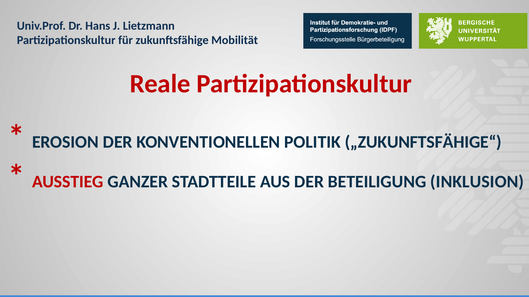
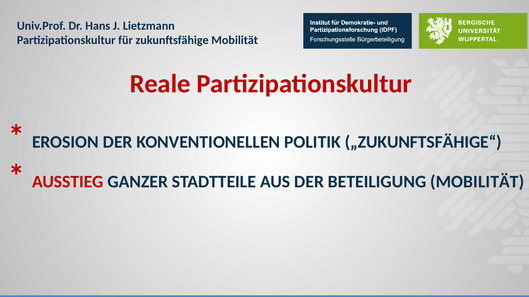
BETEILIGUNG INKLUSION: INKLUSION -> MOBILITÄT (477, 182)
